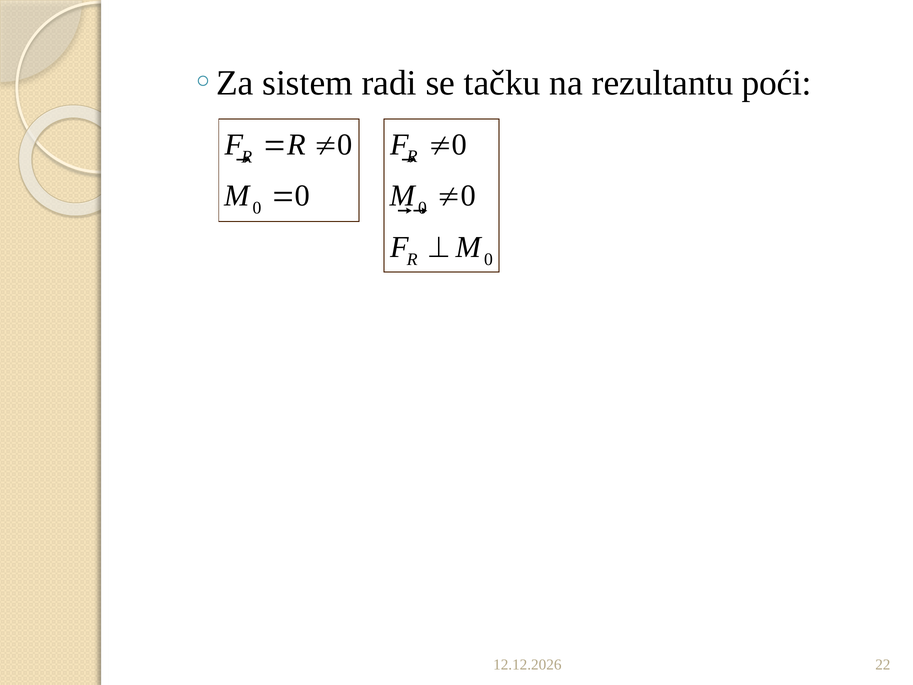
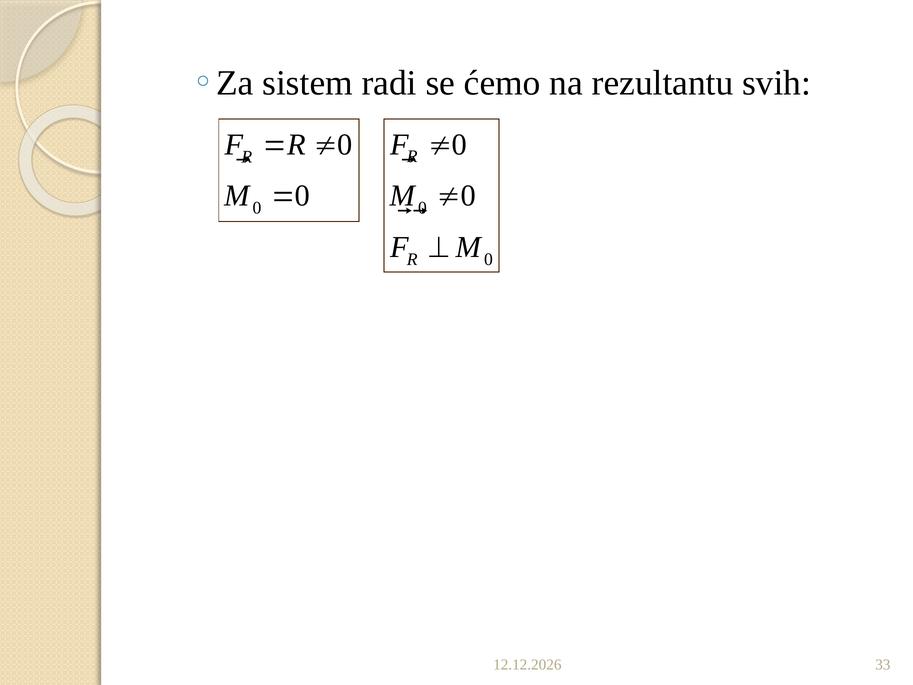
tačku: tačku -> ćemo (502, 83)
poći: poći -> svih (777, 83)
22: 22 -> 33 (883, 665)
